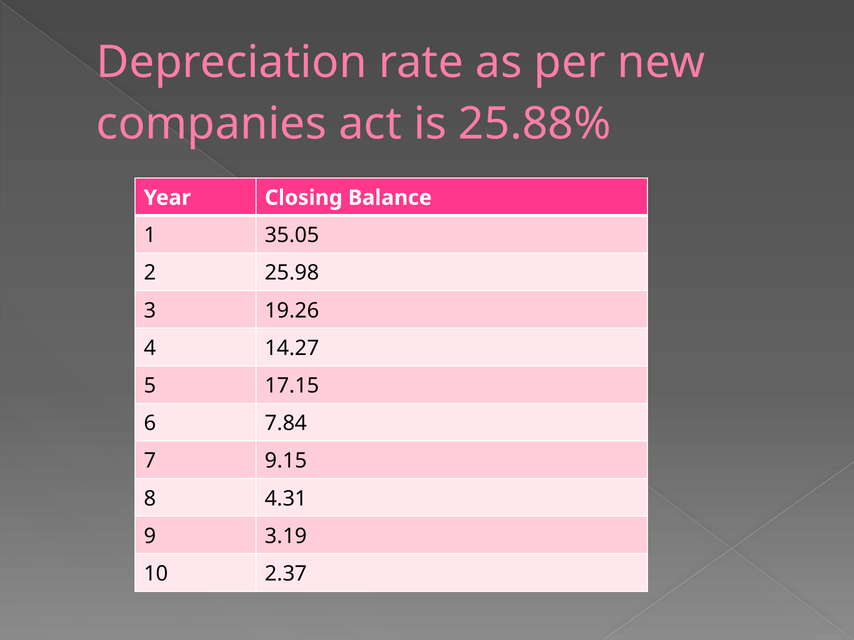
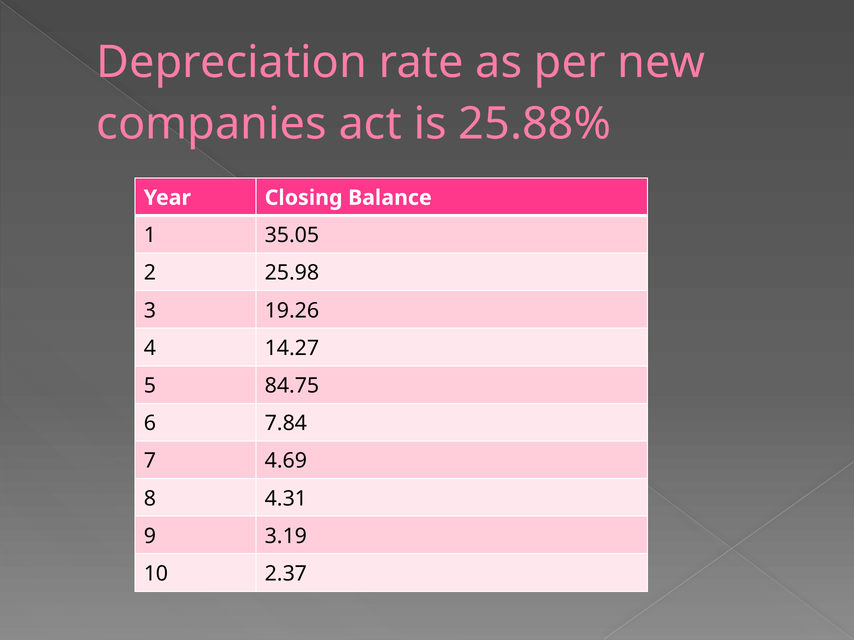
17.15: 17.15 -> 84.75 (292, 386)
9.15: 9.15 -> 4.69 (286, 461)
